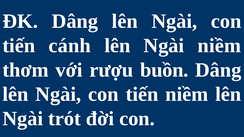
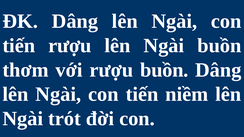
tiến cánh: cánh -> rượu (70, 46)
Ngài niềm: niềm -> buồn (219, 46)
